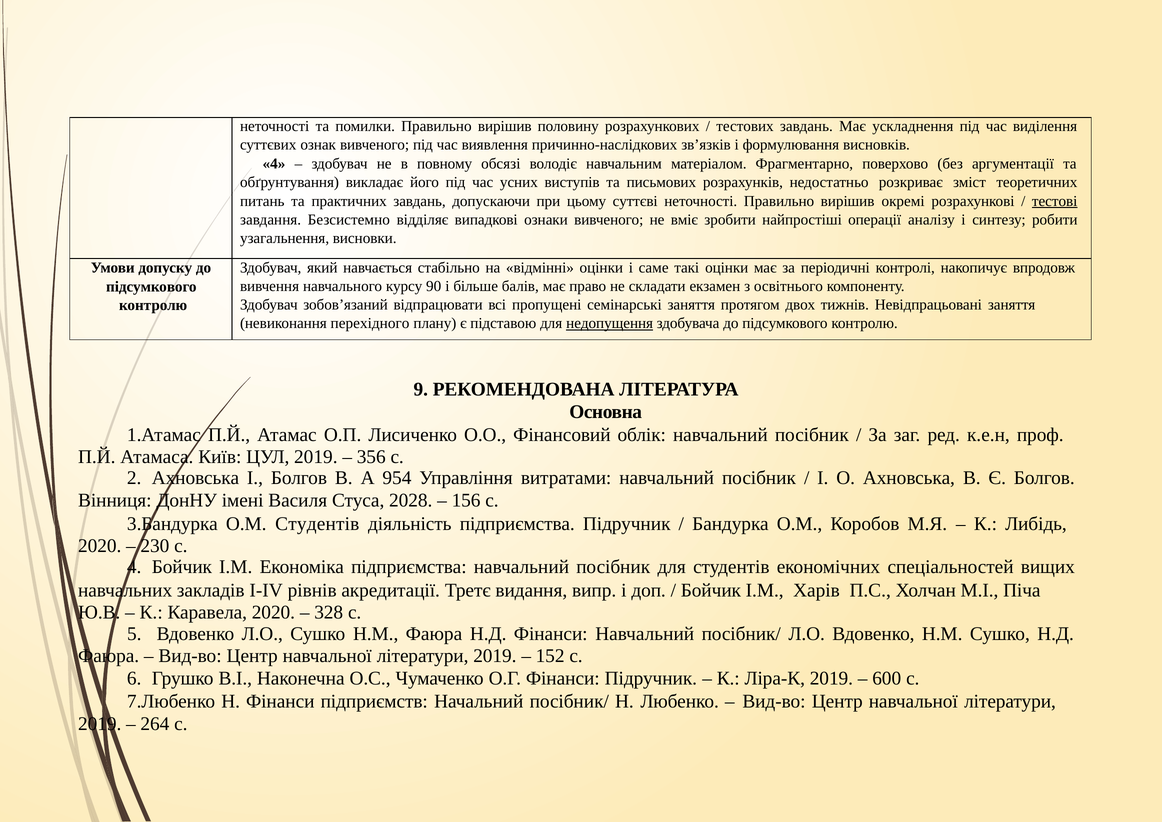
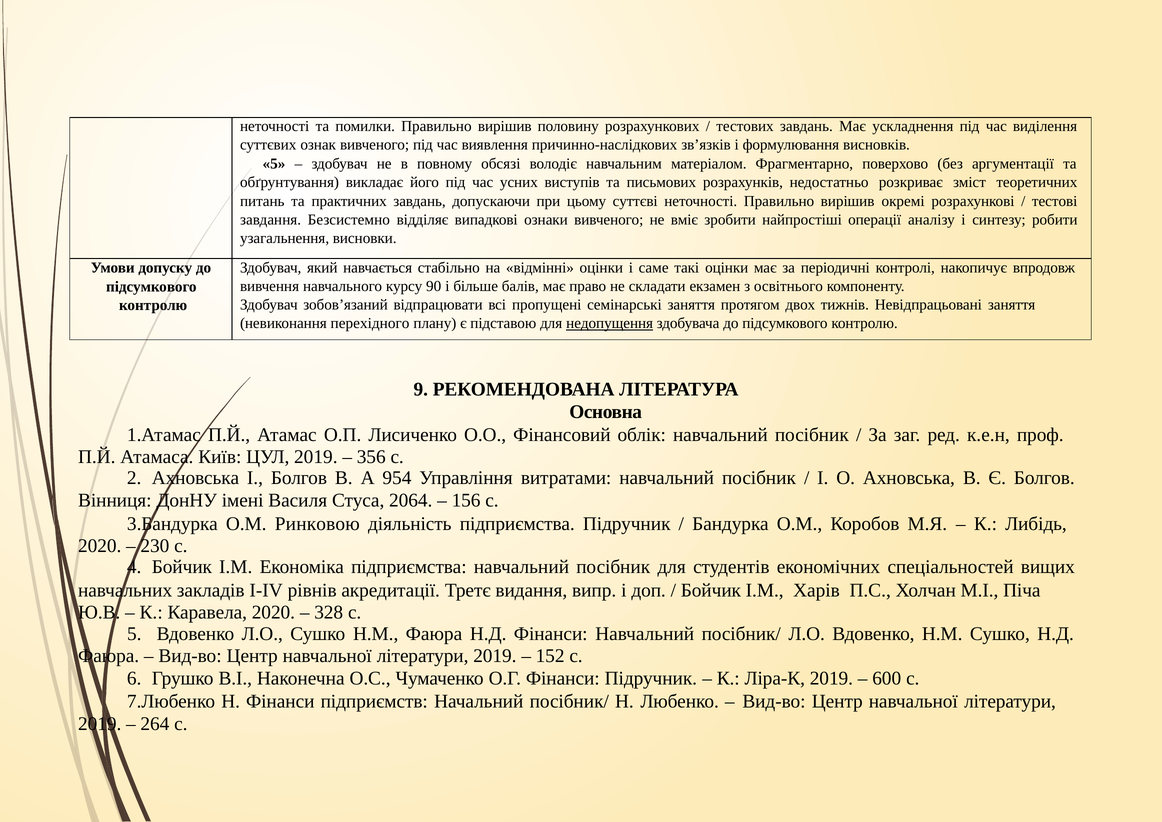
4: 4 -> 5 (274, 164)
тестові underline: present -> none (1055, 201)
2028: 2028 -> 2064 (411, 500)
О.М Студентів: Студентів -> Ринковою (317, 524)
